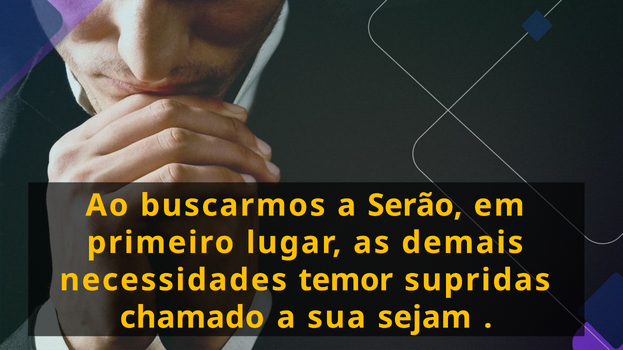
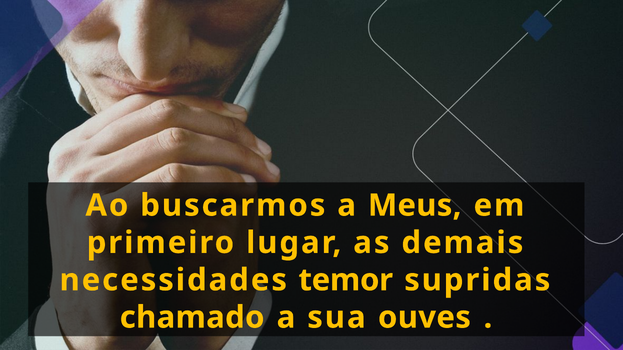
Serão: Serão -> Meus (415, 206)
sejam: sejam -> ouves (424, 318)
